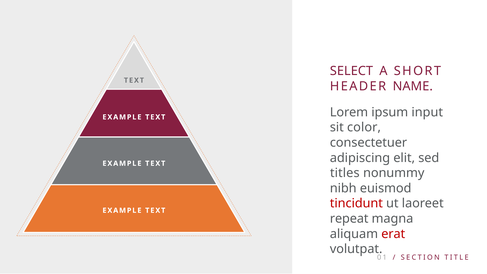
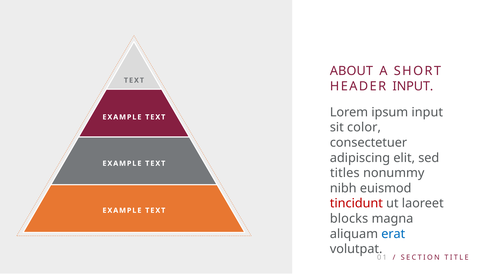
SELECT: SELECT -> ABOUT (351, 71)
HEADER NAME: NAME -> INPUT (413, 86)
repeat: repeat -> blocks (349, 219)
erat colour: red -> blue (393, 234)
